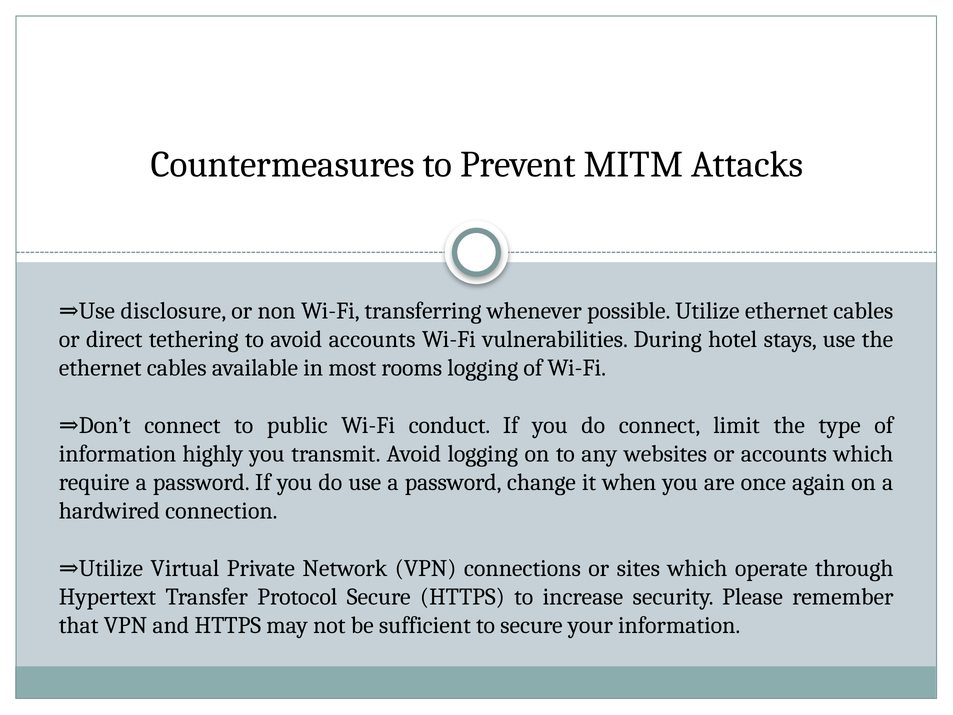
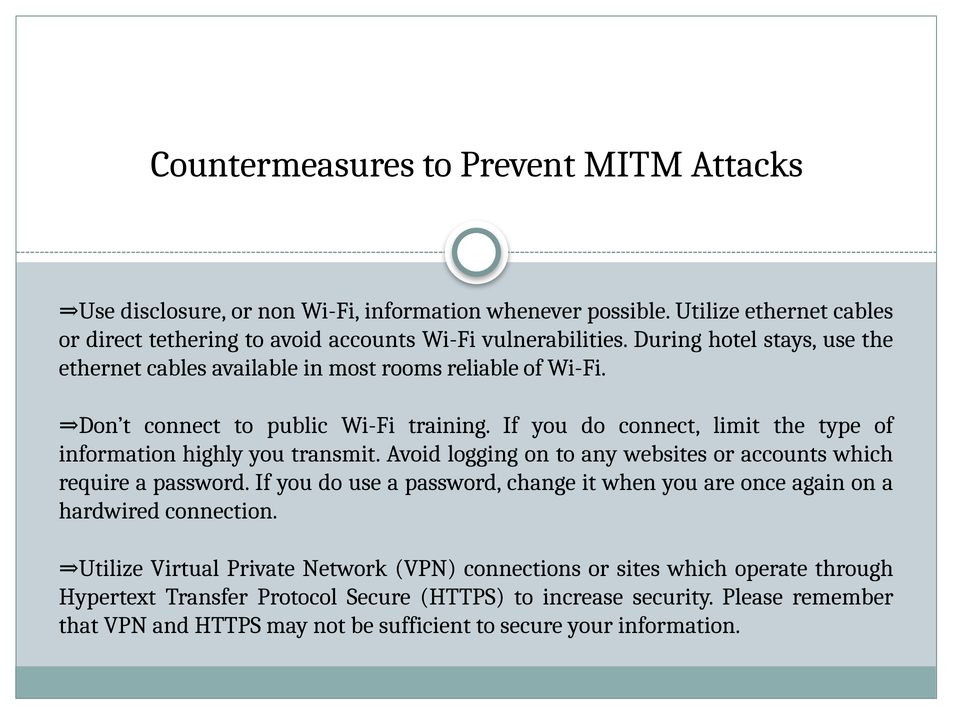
Wi-Fi transferring: transferring -> information (423, 311)
rooms logging: logging -> reliable (483, 368)
conduct: conduct -> training (449, 425)
